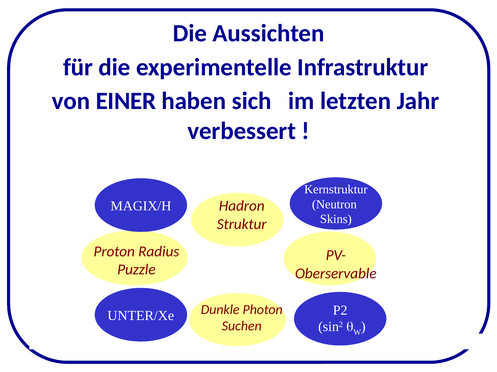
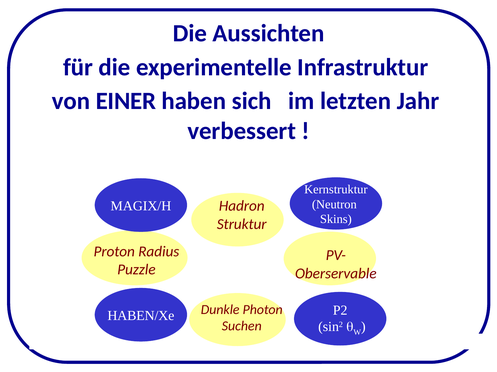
UNTER/Xe: UNTER/Xe -> HABEN/Xe (141, 316)
